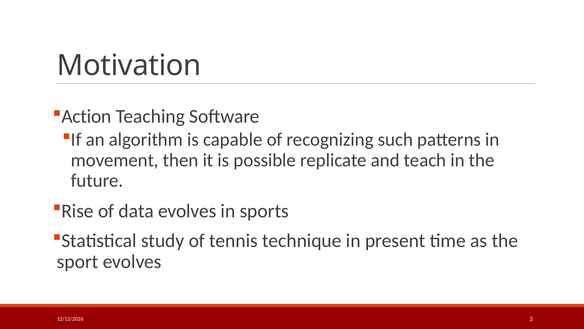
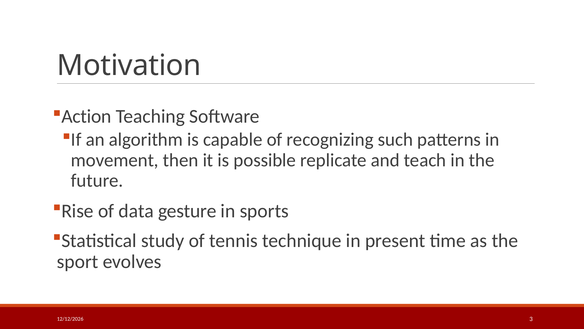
data evolves: evolves -> gesture (187, 211)
